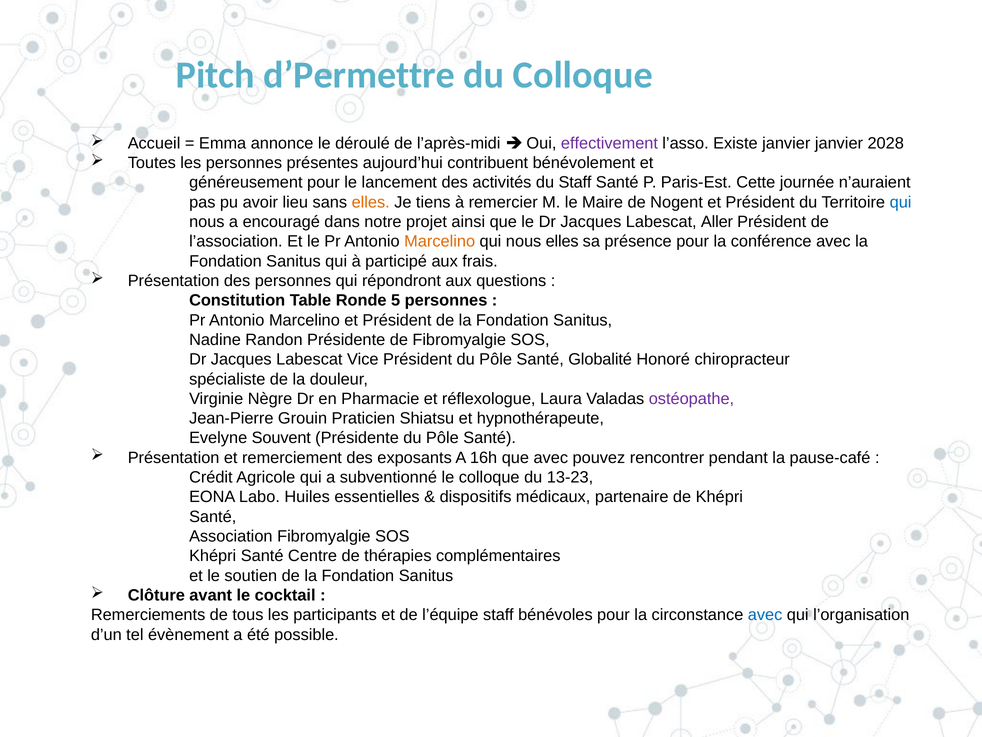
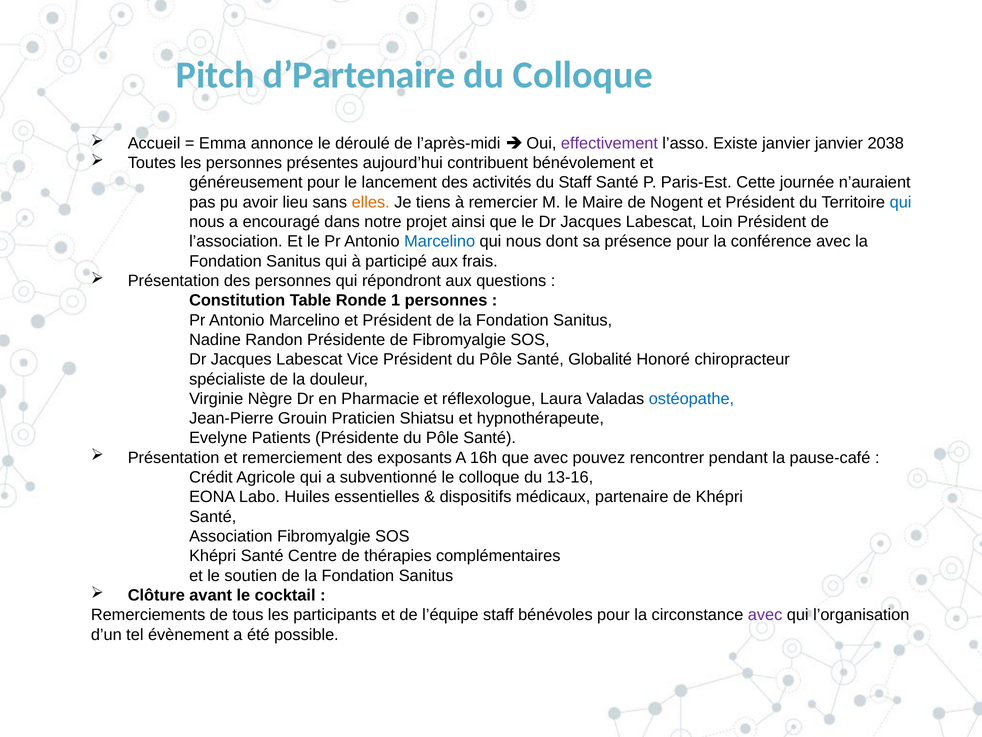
d’Permettre: d’Permettre -> d’Partenaire (359, 75)
2028: 2028 -> 2038 (886, 143)
Aller: Aller -> Loin (717, 222)
Marcelino colour: orange -> blue (440, 241)
nous elles: elles -> dont (562, 241)
5: 5 -> 1 (396, 300)
ostéopathe colour: purple -> blue (691, 398)
Souvent: Souvent -> Patients (281, 438)
13-23: 13-23 -> 13-16 (570, 477)
avec colour: blue -> purple (765, 615)
